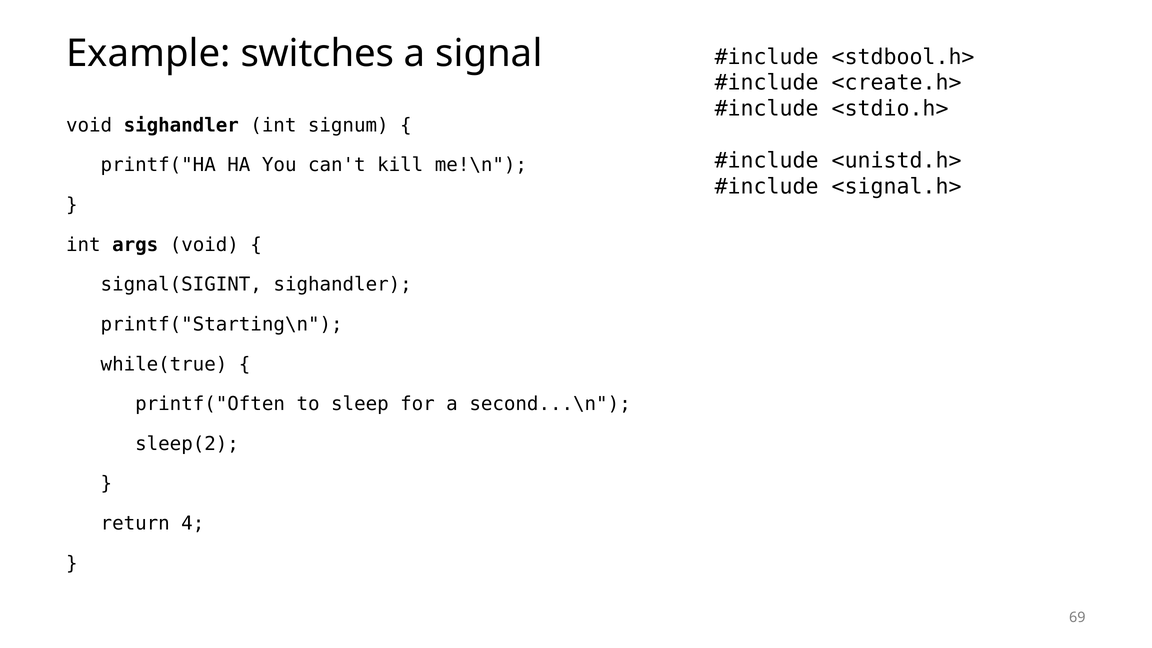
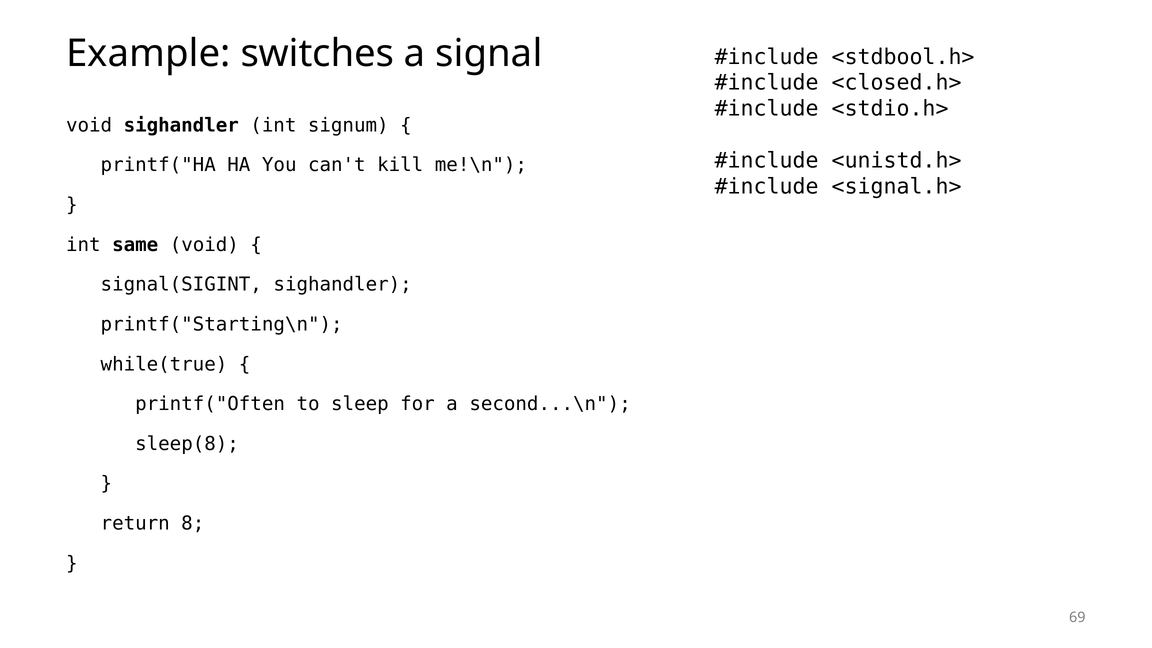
<create.h>: <create.h> -> <closed.h> (897, 83)
args: args -> same (135, 245)
sleep(2: sleep(2 -> sleep(8 (187, 444)
4: 4 -> 8 (193, 523)
